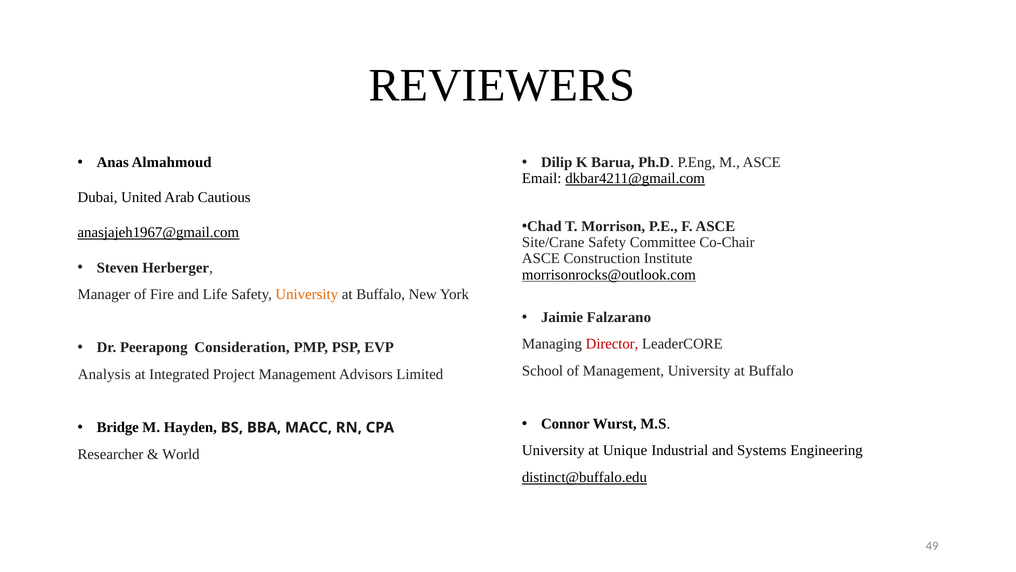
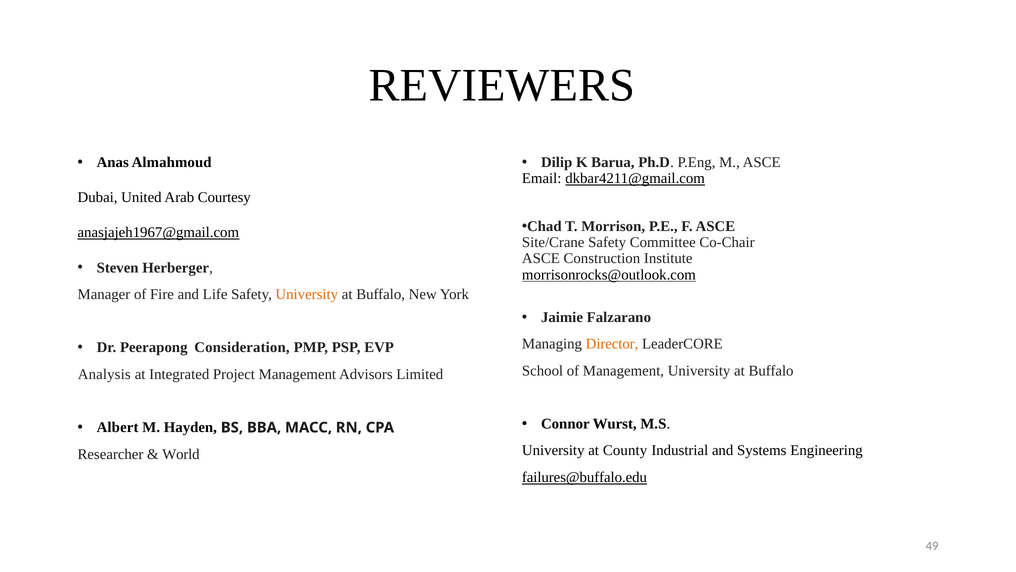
Cautious: Cautious -> Courtesy (224, 197)
Director colour: red -> orange (612, 344)
Bridge: Bridge -> Albert (118, 427)
Unique: Unique -> County (625, 450)
distinct@buffalo.edu: distinct@buffalo.edu -> failures@buffalo.edu (584, 477)
